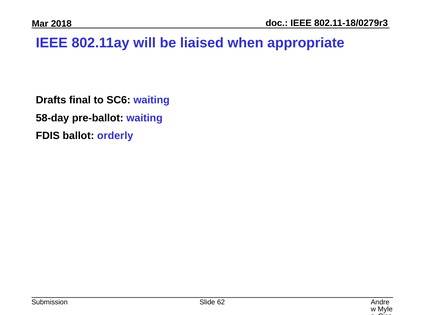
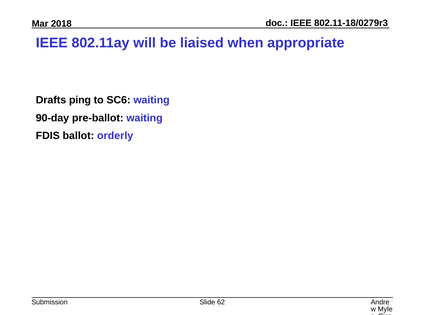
final: final -> ping (80, 100)
58-day: 58-day -> 90-day (52, 118)
